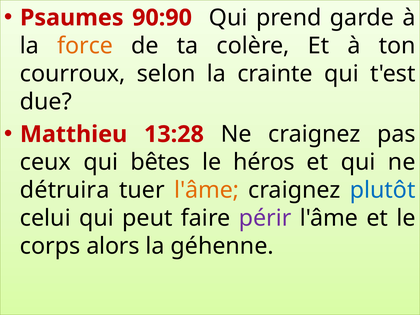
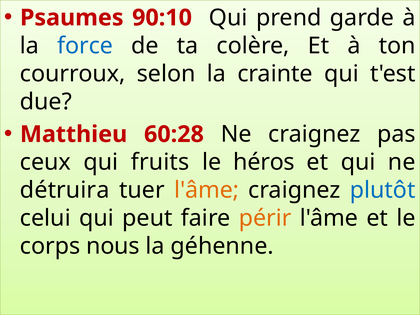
90:90: 90:90 -> 90:10 (162, 18)
force colour: orange -> blue (85, 46)
13:28: 13:28 -> 60:28 (174, 134)
bêtes: bêtes -> fruits (160, 162)
périr colour: purple -> orange (265, 218)
alors: alors -> nous (113, 246)
